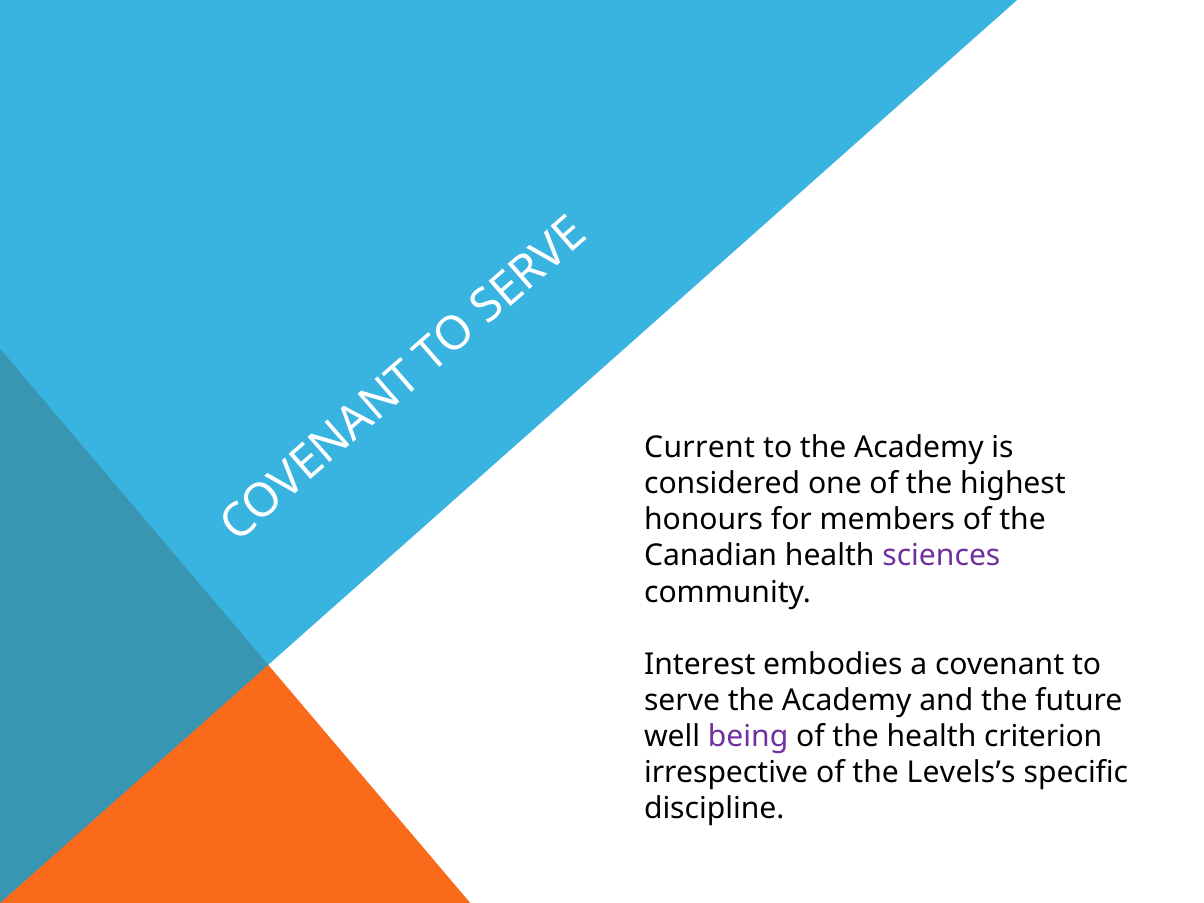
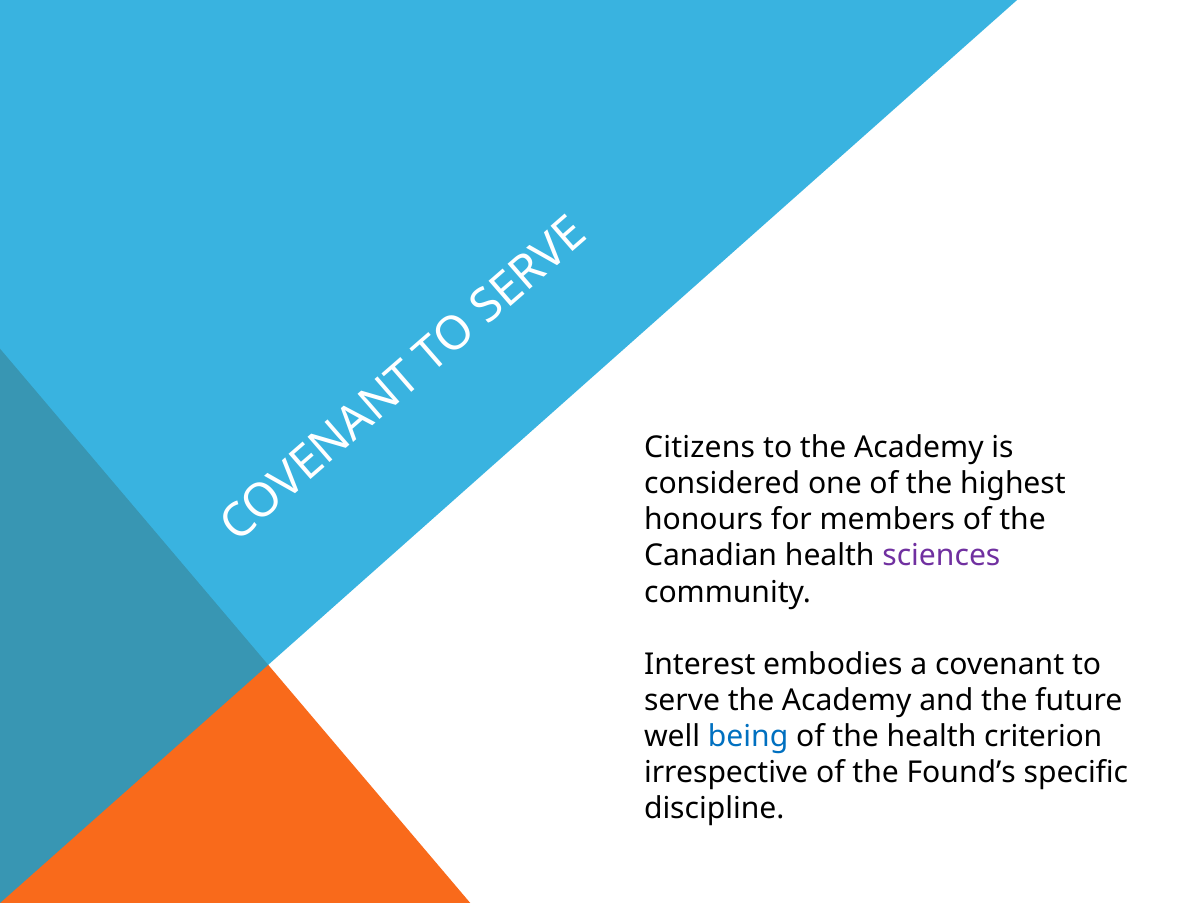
Current: Current -> Citizens (700, 448)
being colour: purple -> blue (748, 737)
Levels’s: Levels’s -> Found’s (961, 773)
